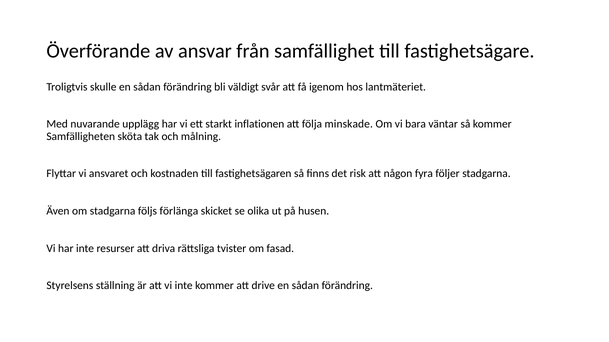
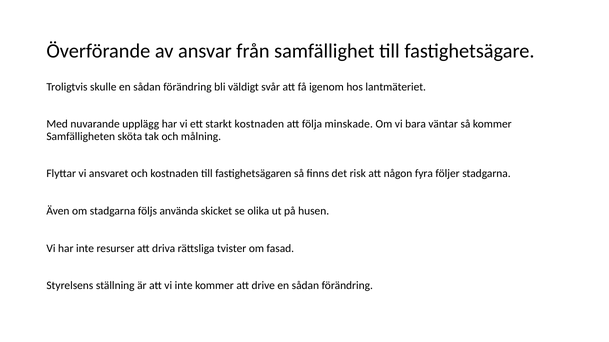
starkt inflationen: inflationen -> kostnaden (259, 124)
förlänga: förlänga -> använda (179, 211)
